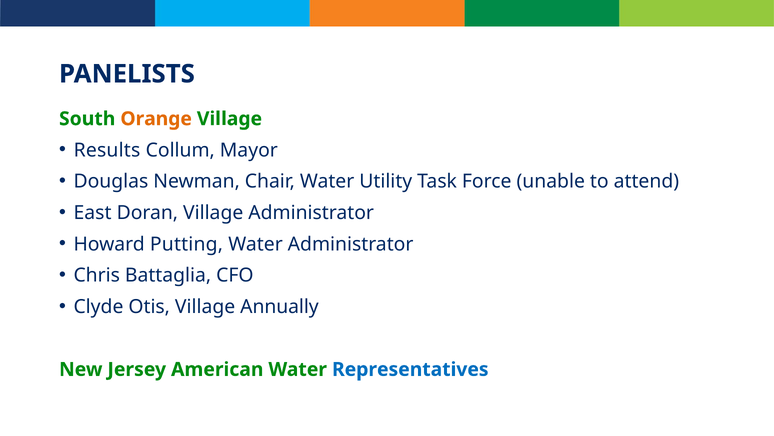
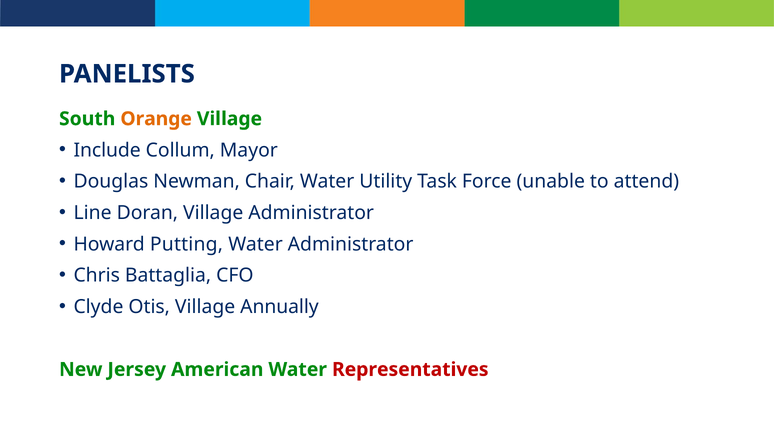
Results: Results -> Include (107, 150)
East: East -> Line (93, 213)
Representatives colour: blue -> red (410, 369)
